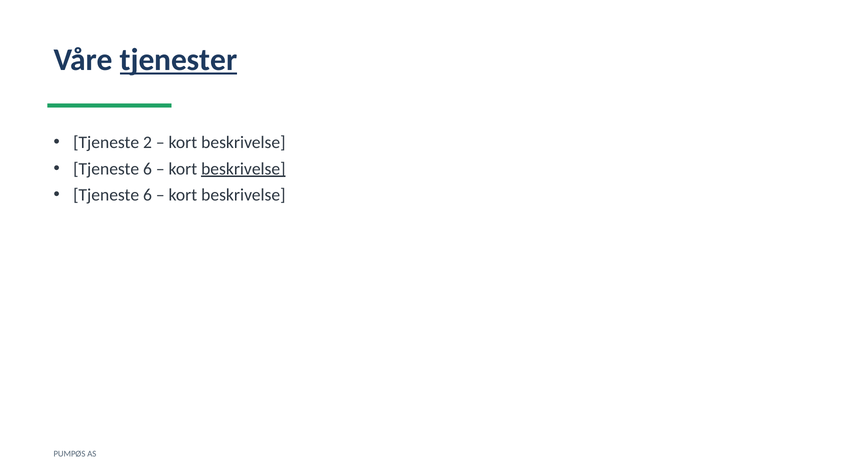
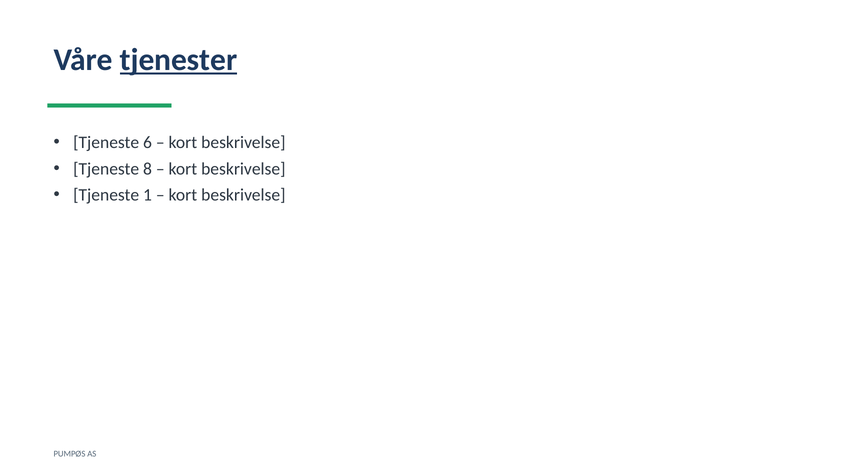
2: 2 -> 6 (147, 142)
6: 6 -> 8 (147, 169)
beskrivelse underline: present -> none (243, 169)
6: 6 -> 1 (147, 195)
